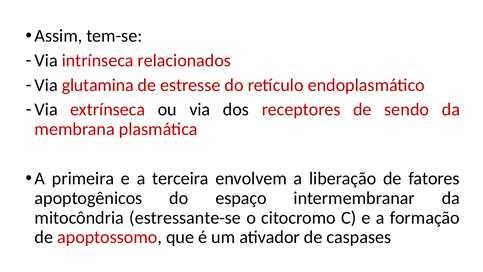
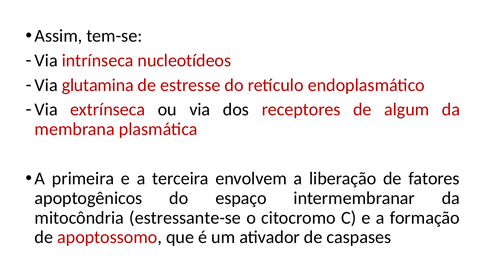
relacionados: relacionados -> nucleotídeos (184, 60)
sendo: sendo -> algum (407, 110)
